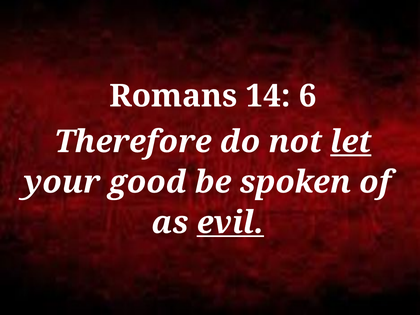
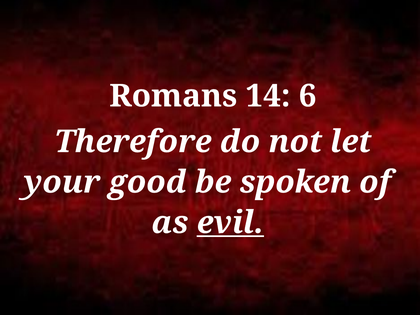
let underline: present -> none (351, 142)
